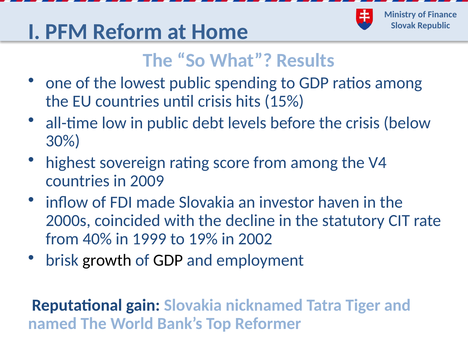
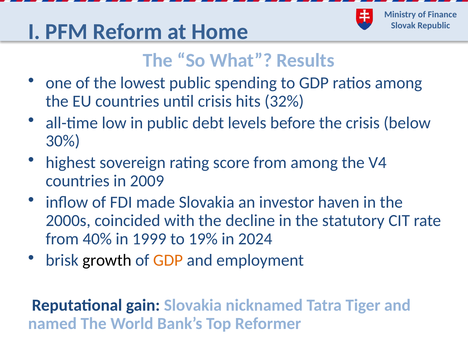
15%: 15% -> 32% (284, 101)
2002: 2002 -> 2024 (255, 239)
GDP colour: black -> orange (168, 260)
